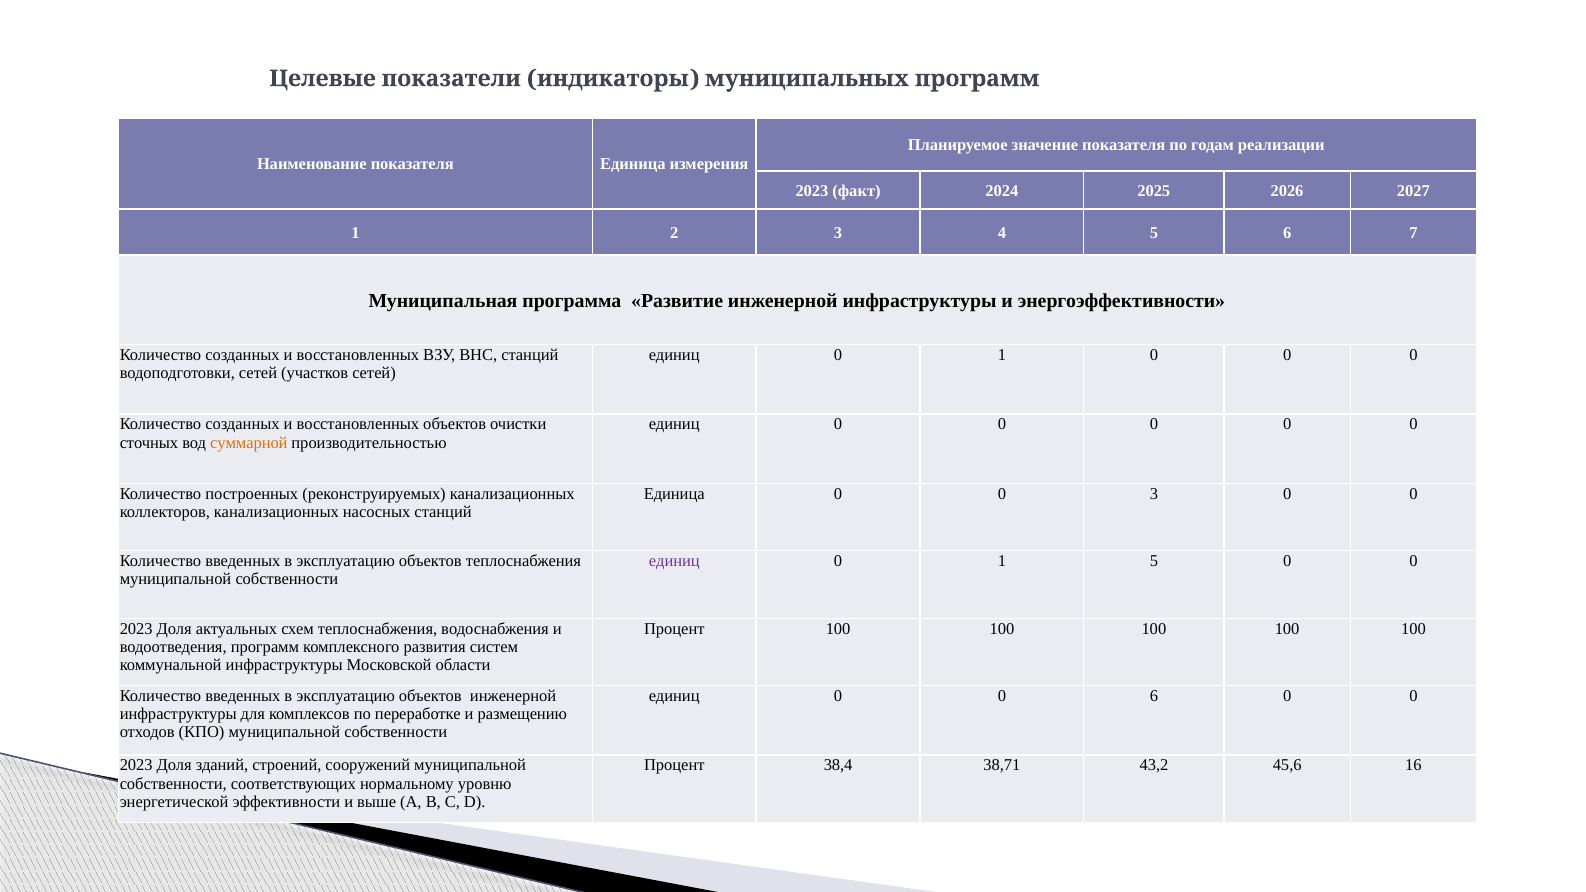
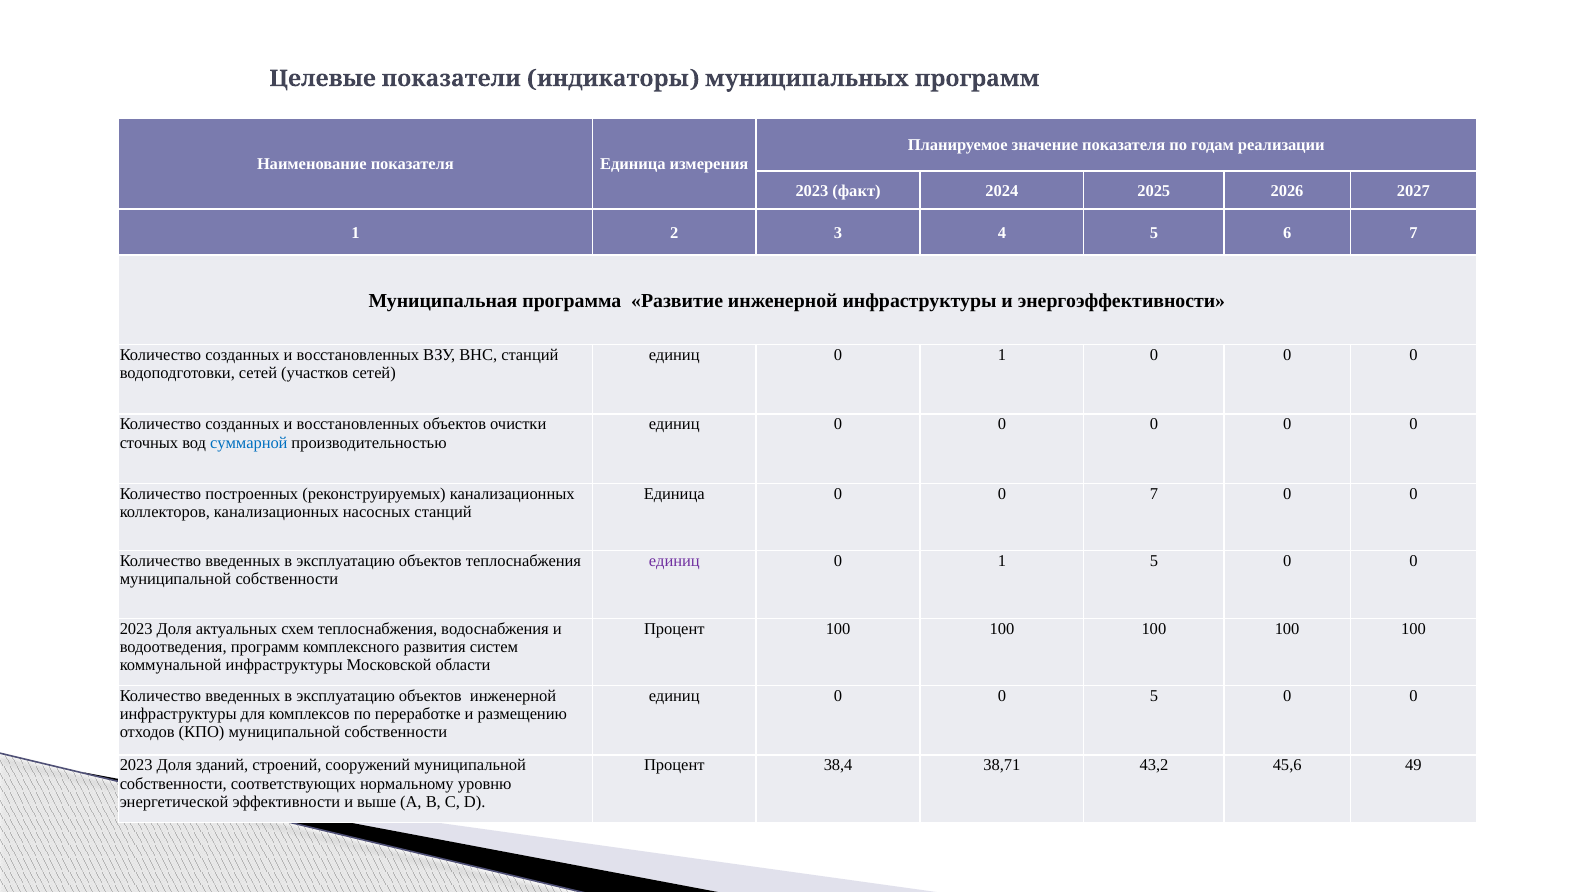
суммарной colour: orange -> blue (249, 443)
0 3: 3 -> 7 (1154, 494)
0 6: 6 -> 5 (1154, 696)
16: 16 -> 49 (1413, 766)
